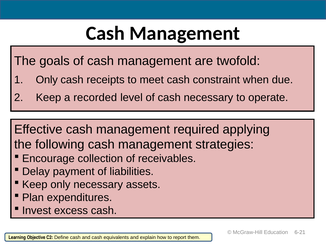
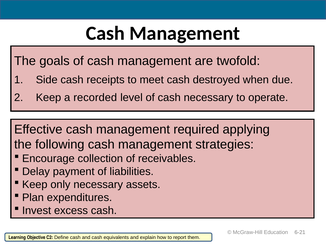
Only: Only -> Side (47, 80)
constraint: constraint -> destroyed (216, 80)
